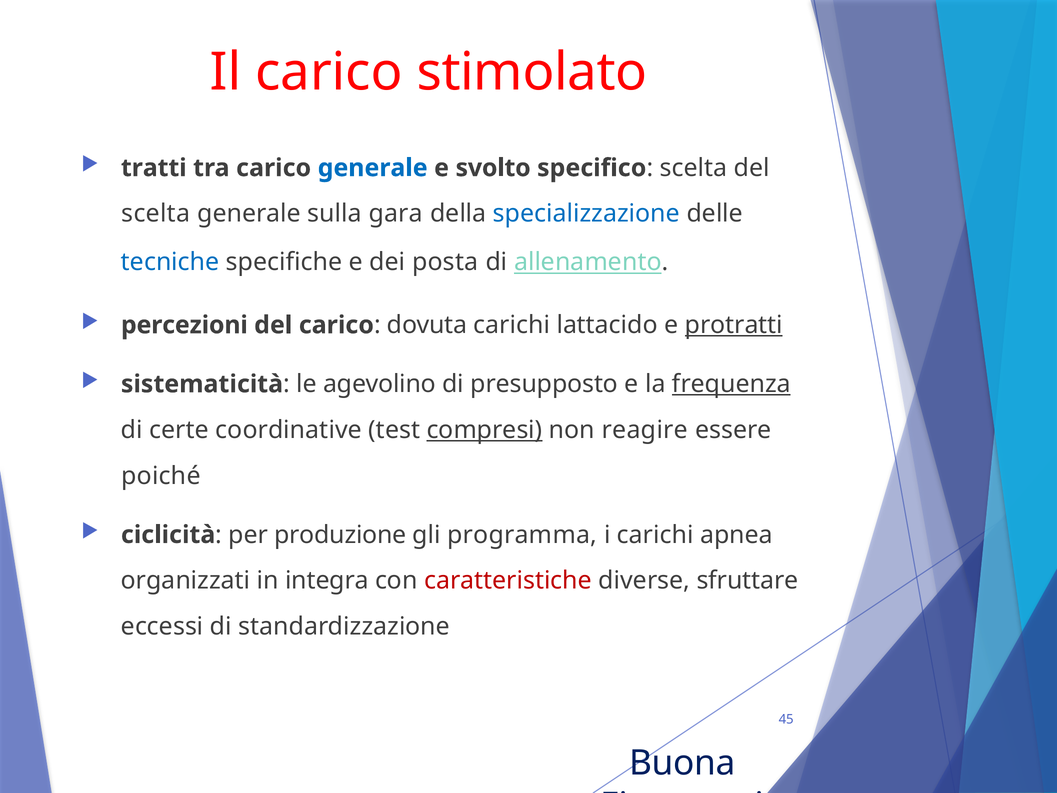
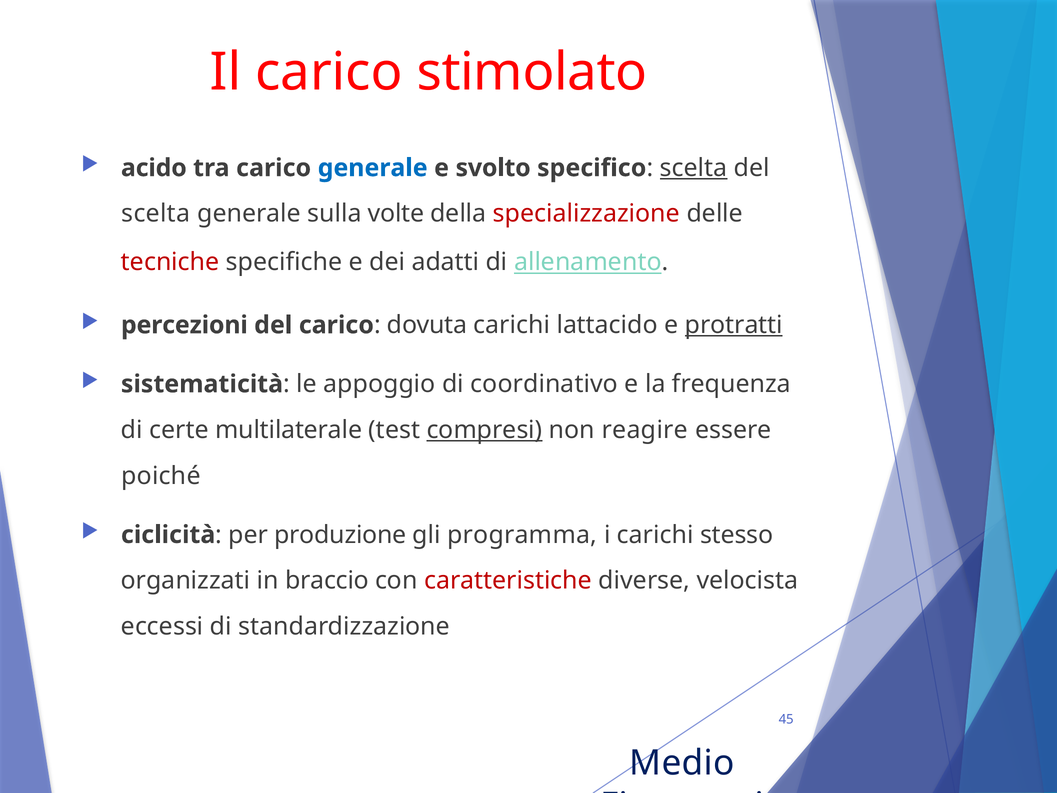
tratti: tratti -> acido (154, 168)
scelta underline: none -> present (694, 168)
gara: gara -> volte (396, 214)
specializzazione colour: blue -> red (586, 214)
tecniche colour: blue -> red (170, 262)
posta: posta -> adatti (445, 262)
agevolino: agevolino -> appoggio (379, 384)
presupposto: presupposto -> coordinativo (544, 384)
frequenza underline: present -> none (731, 384)
coordinative: coordinative -> multilaterale (289, 430)
apnea: apnea -> stesso (737, 535)
integra: integra -> braccio (327, 580)
sfruttare: sfruttare -> velocista (747, 580)
Buona: Buona -> Medio (682, 763)
